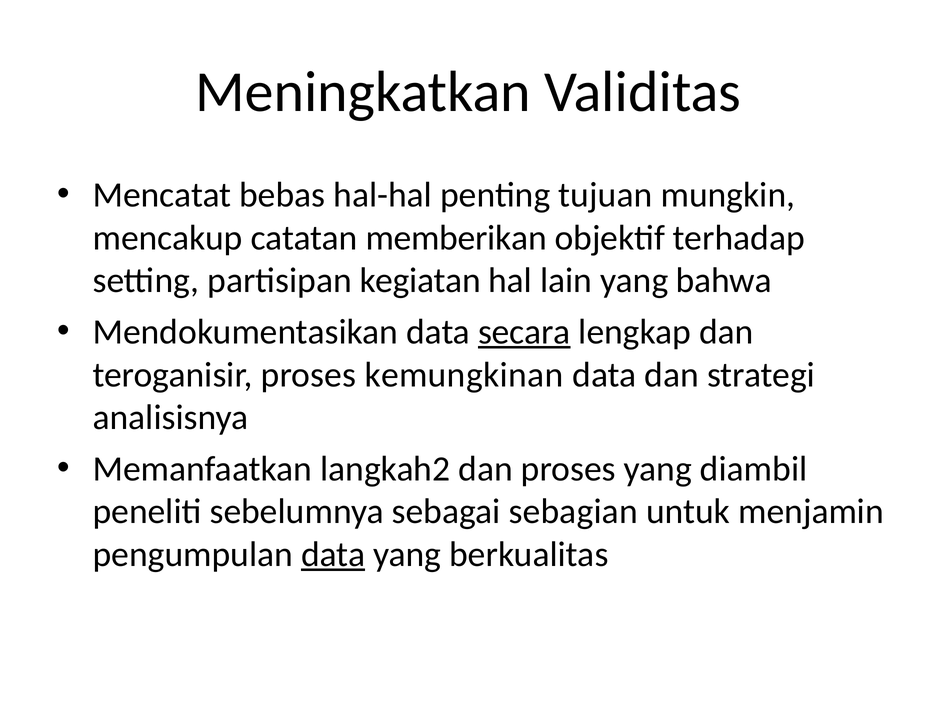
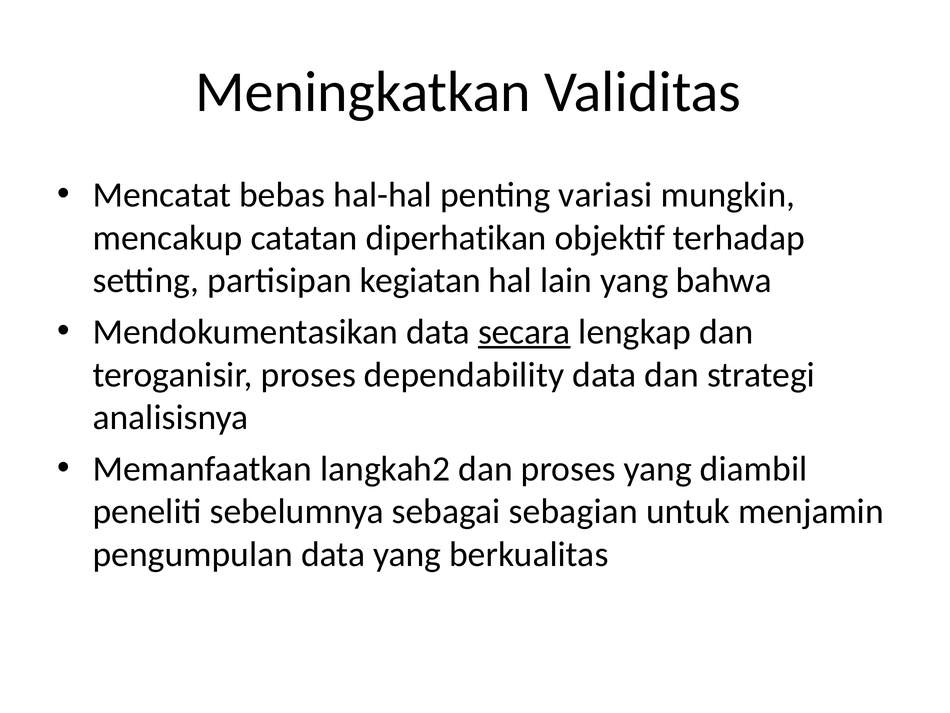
tujuan: tujuan -> variasi (605, 195)
memberikan: memberikan -> diperhatikan (456, 238)
kemungkinan: kemungkinan -> dependability (464, 374)
data underline: present -> none (333, 554)
